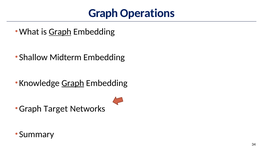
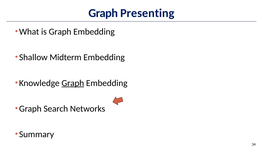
Operations: Operations -> Presenting (147, 13)
Graph underline: present -> none (60, 32)
Target: Target -> Search (56, 109)
